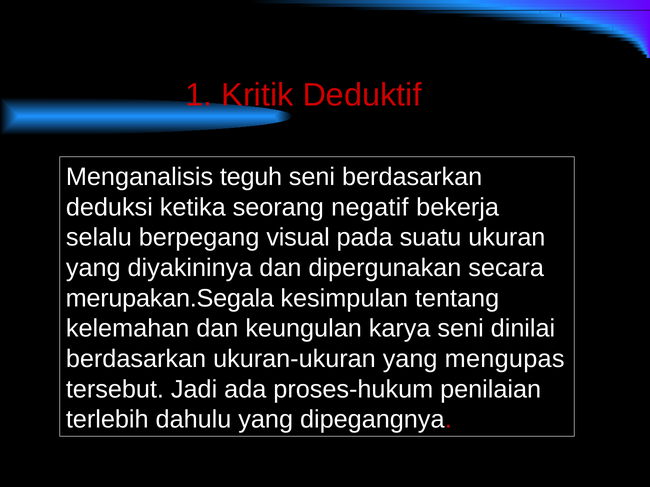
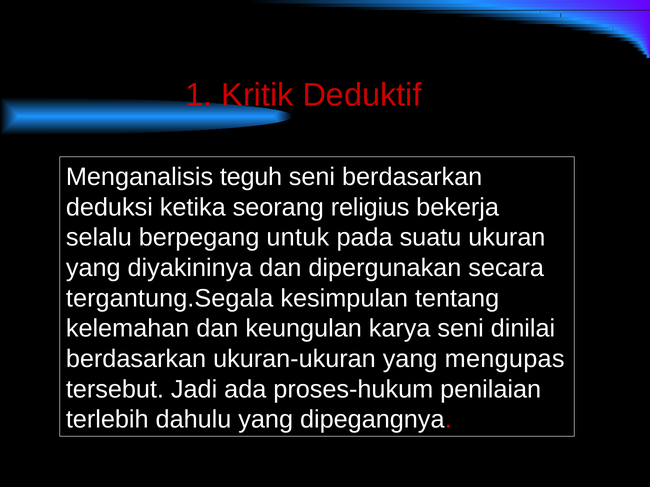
negatif: negatif -> religius (370, 208)
visual: visual -> untuk (298, 238)
merupakan.Segala: merupakan.Segala -> tergantung.Segala (170, 299)
